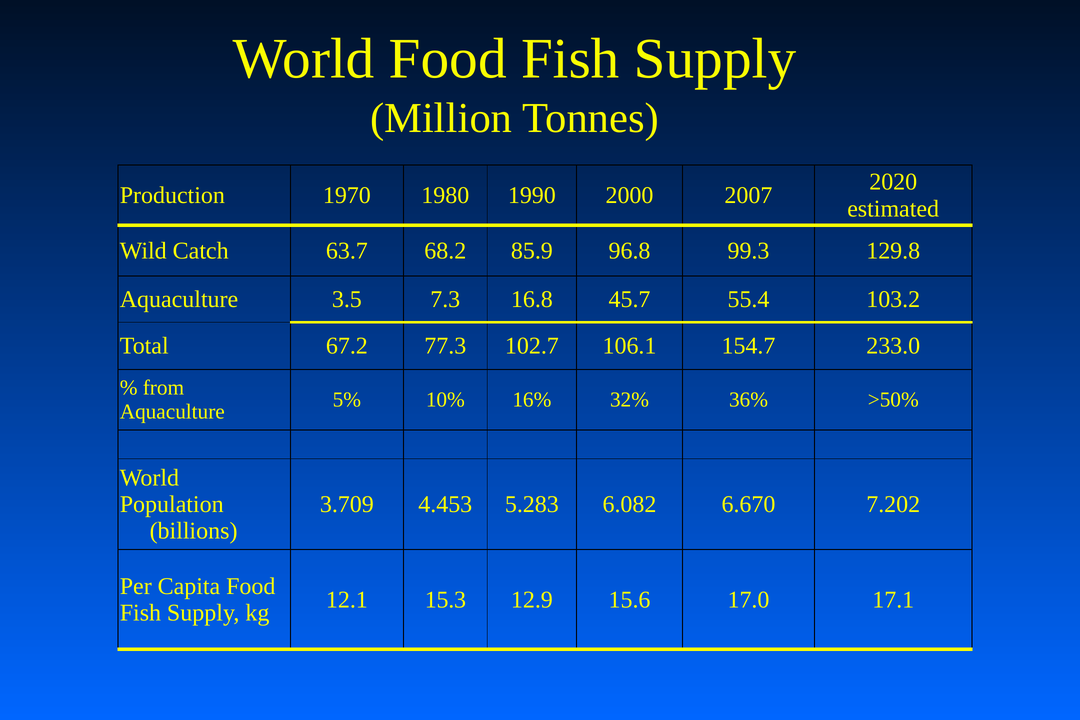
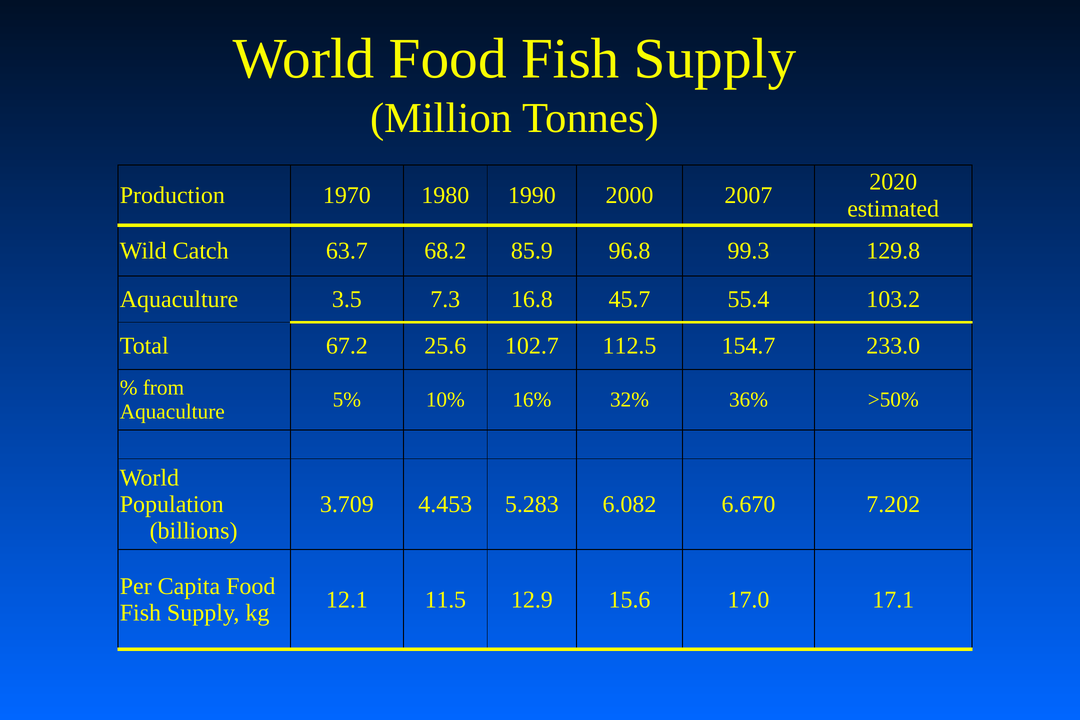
77.3: 77.3 -> 25.6 (445, 346)
106.1: 106.1 -> 112.5 (630, 346)
15.3: 15.3 -> 11.5 (445, 600)
